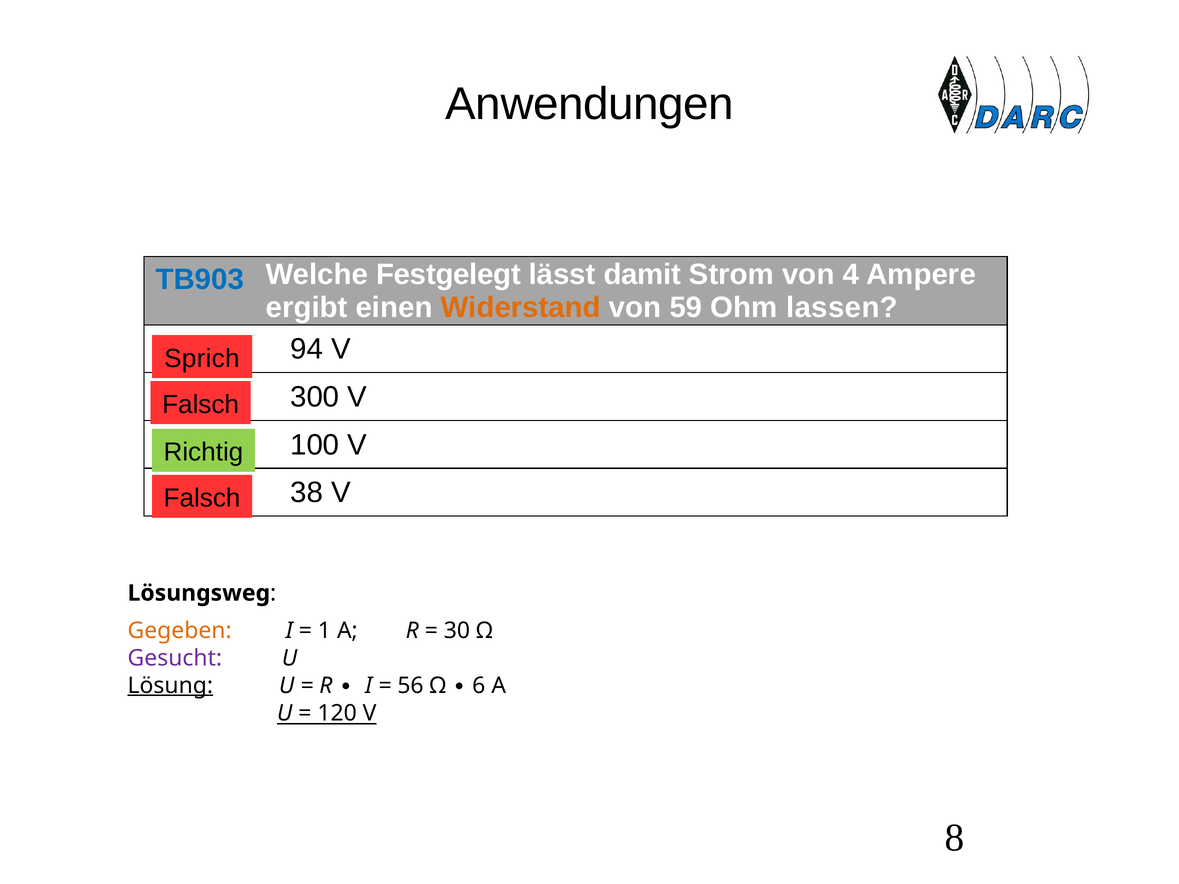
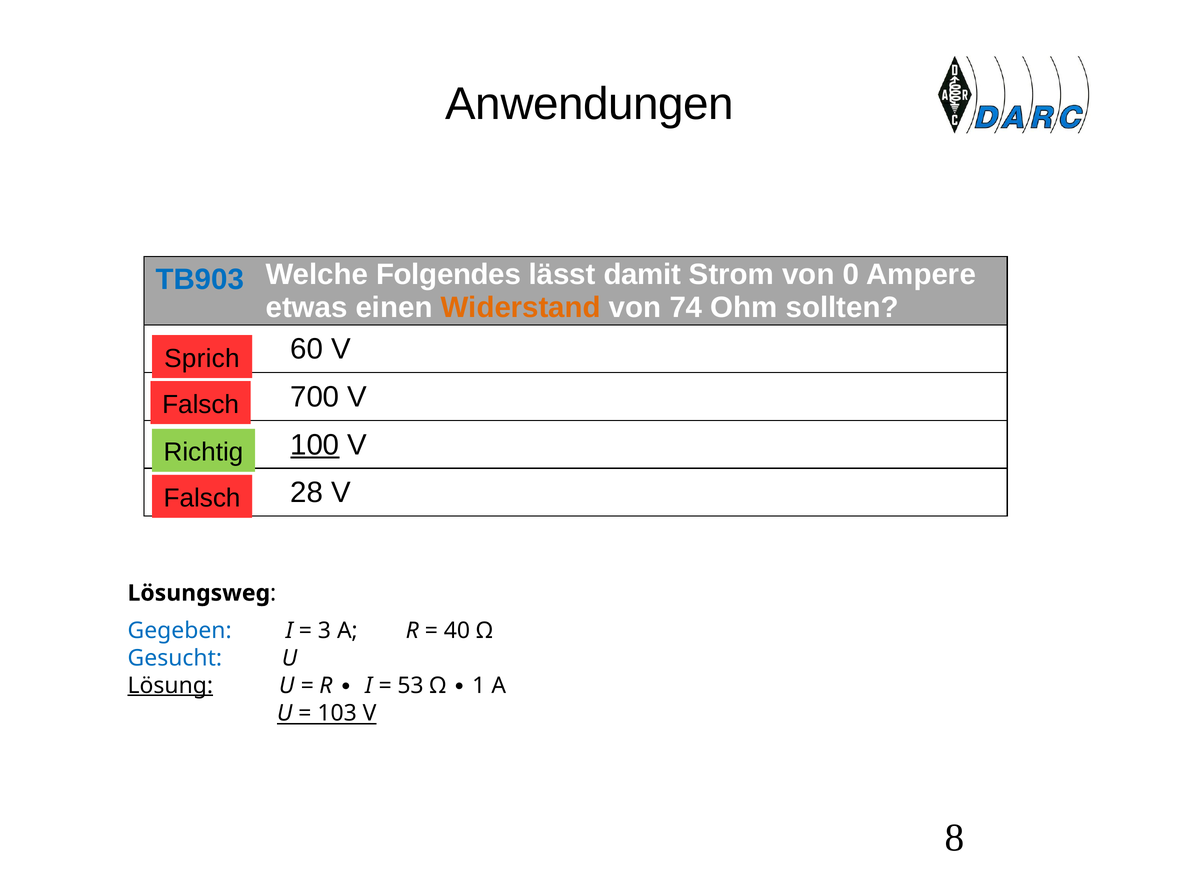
Festgelegt: Festgelegt -> Folgendes (449, 275)
4: 4 -> 0 (851, 275)
ergibt: ergibt -> etwas (307, 308)
59: 59 -> 74 (686, 308)
lassen: lassen -> sollten (842, 308)
94: 94 -> 60 (307, 349)
300: 300 -> 700 (315, 397)
100 underline: none -> present (315, 445)
38: 38 -> 28 (307, 493)
Gegeben colour: orange -> blue (180, 631)
1: 1 -> 3 (324, 631)
30: 30 -> 40 (457, 631)
Gesucht colour: purple -> blue (175, 658)
56: 56 -> 53 (411, 686)
6: 6 -> 1 (479, 686)
120: 120 -> 103 (337, 713)
